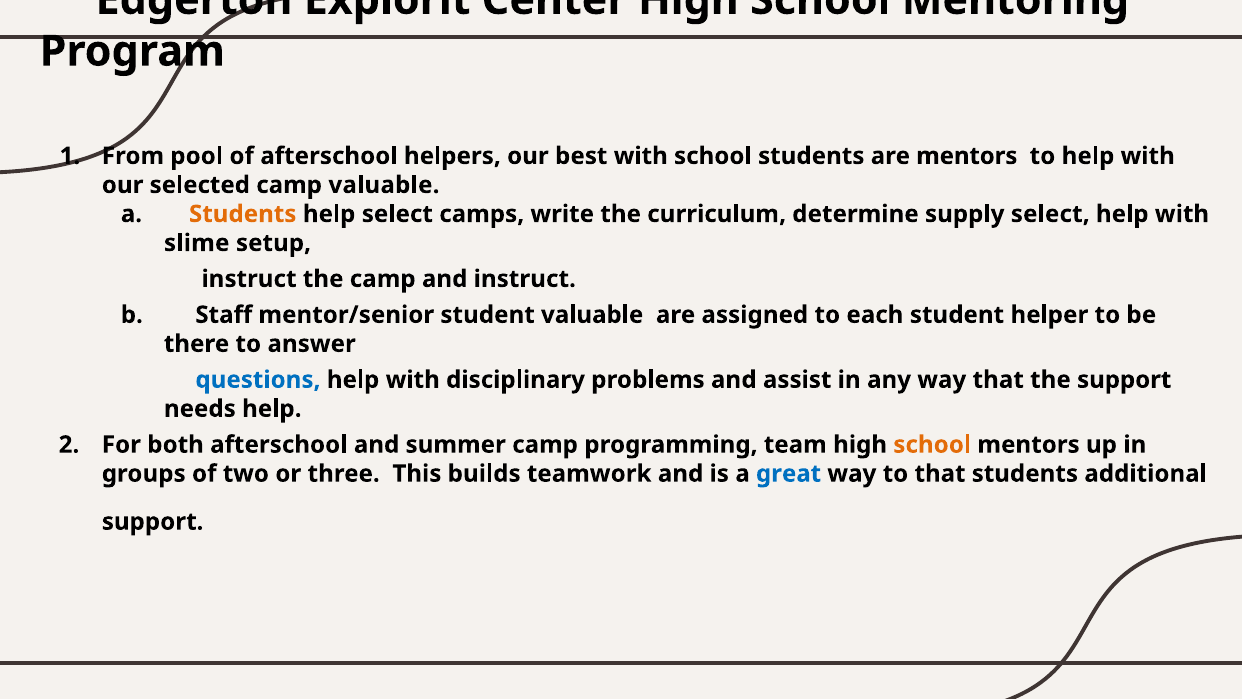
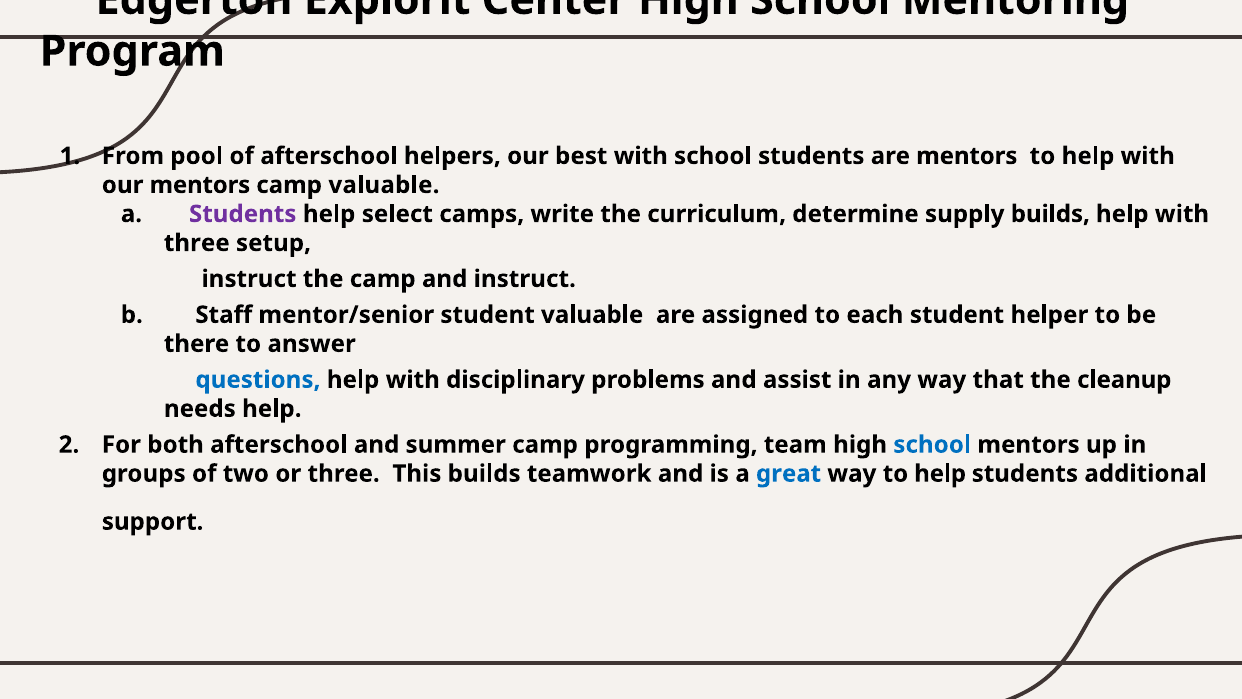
our selected: selected -> mentors (200, 185)
Students colour: orange -> purple (243, 214)
supply select: select -> builds (1050, 214)
slime: slime -> three (197, 243)
the support: support -> cleanup (1124, 380)
school colour: orange -> blue (932, 444)
way to that: that -> help (940, 473)
